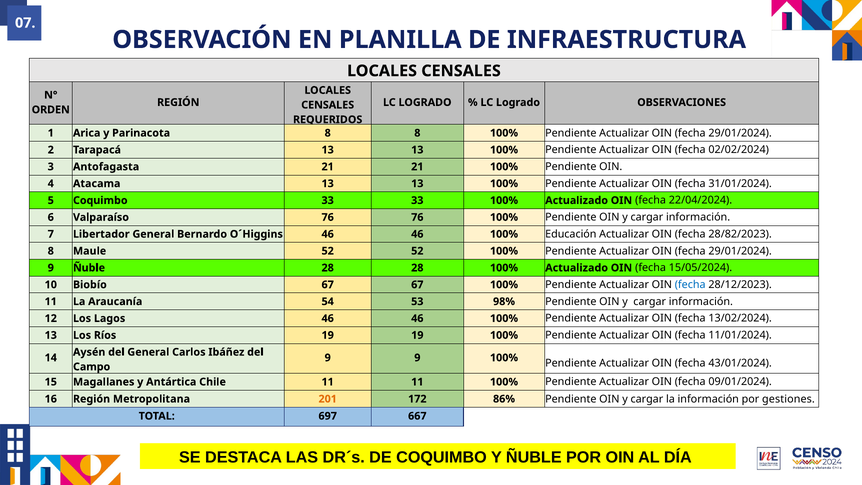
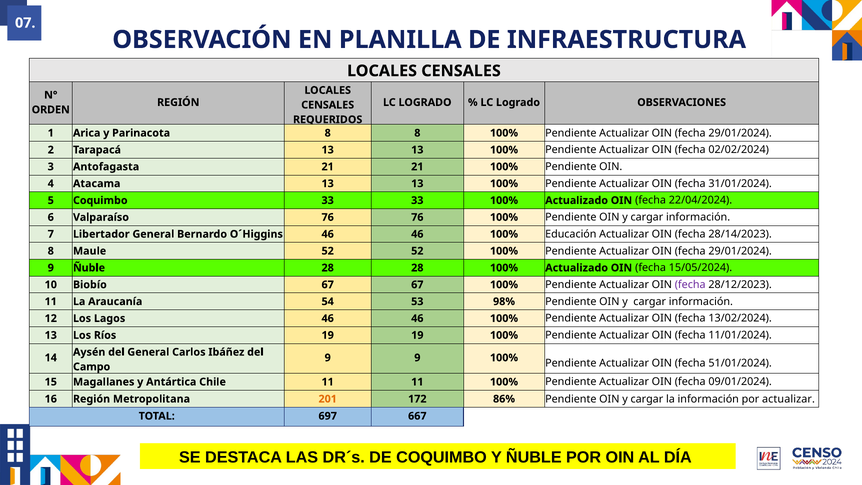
28/82/2023: 28/82/2023 -> 28/14/2023 (740, 234)
fecha colour: blue -> purple (690, 285)
43/01/2024: 43/01/2024 -> 51/01/2024 (740, 363)
por gestiones: gestiones -> actualizar (788, 399)
